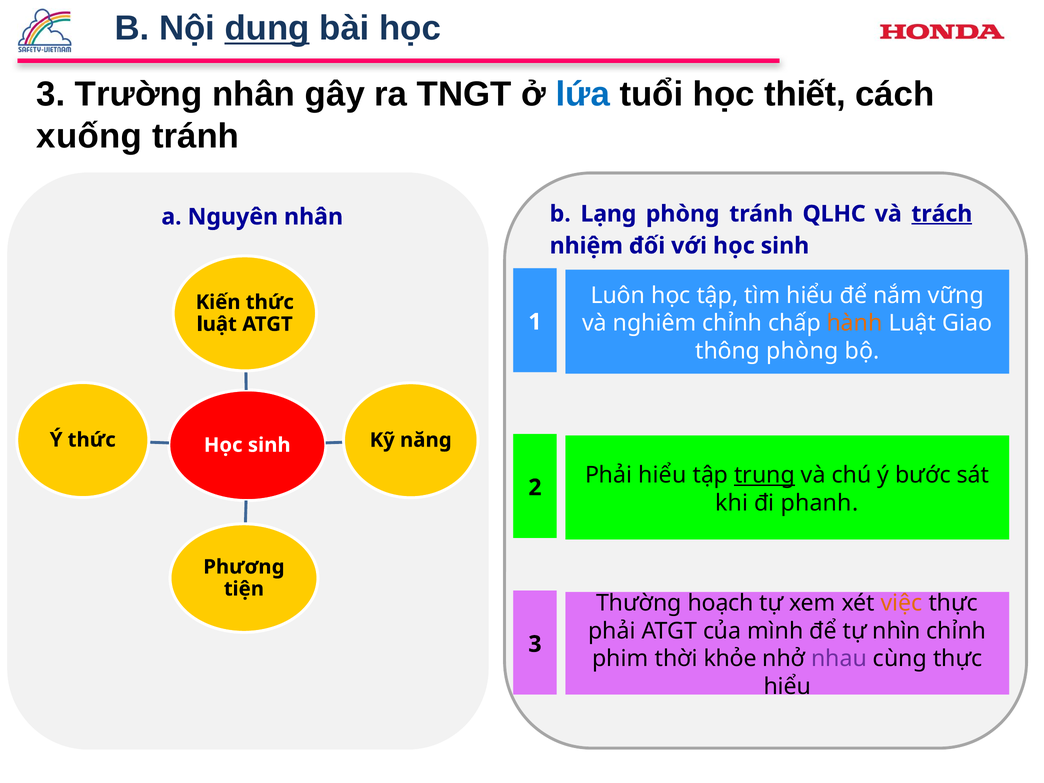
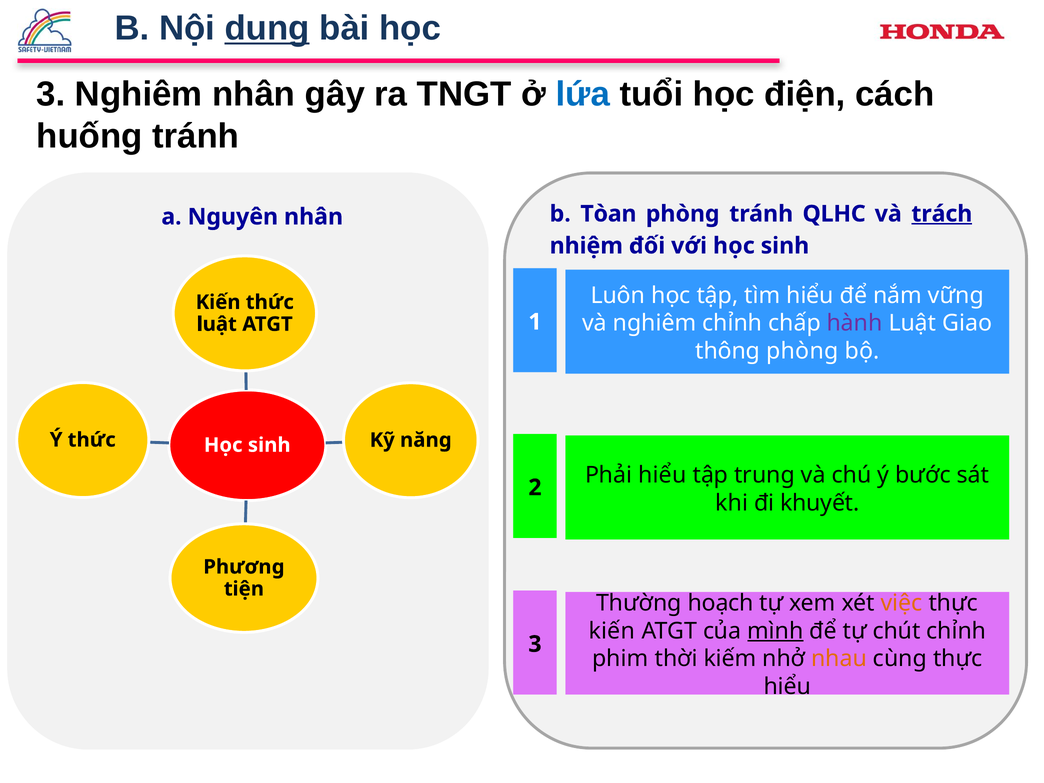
3 Trường: Trường -> Nghiêm (139, 94)
thiết: thiết -> điện (805, 94)
xuống: xuống -> huống (89, 136)
Lạng: Lạng -> Tòan (608, 214)
hành colour: orange -> purple (855, 323)
trung underline: present -> none (765, 475)
phanh: phanh -> khuyết (820, 503)
phải: phải -> kiến (612, 631)
mình underline: none -> present (775, 631)
nhìn: nhìn -> chút (897, 631)
khỏe: khỏe -> kiếm (730, 659)
nhau colour: purple -> orange (839, 659)
